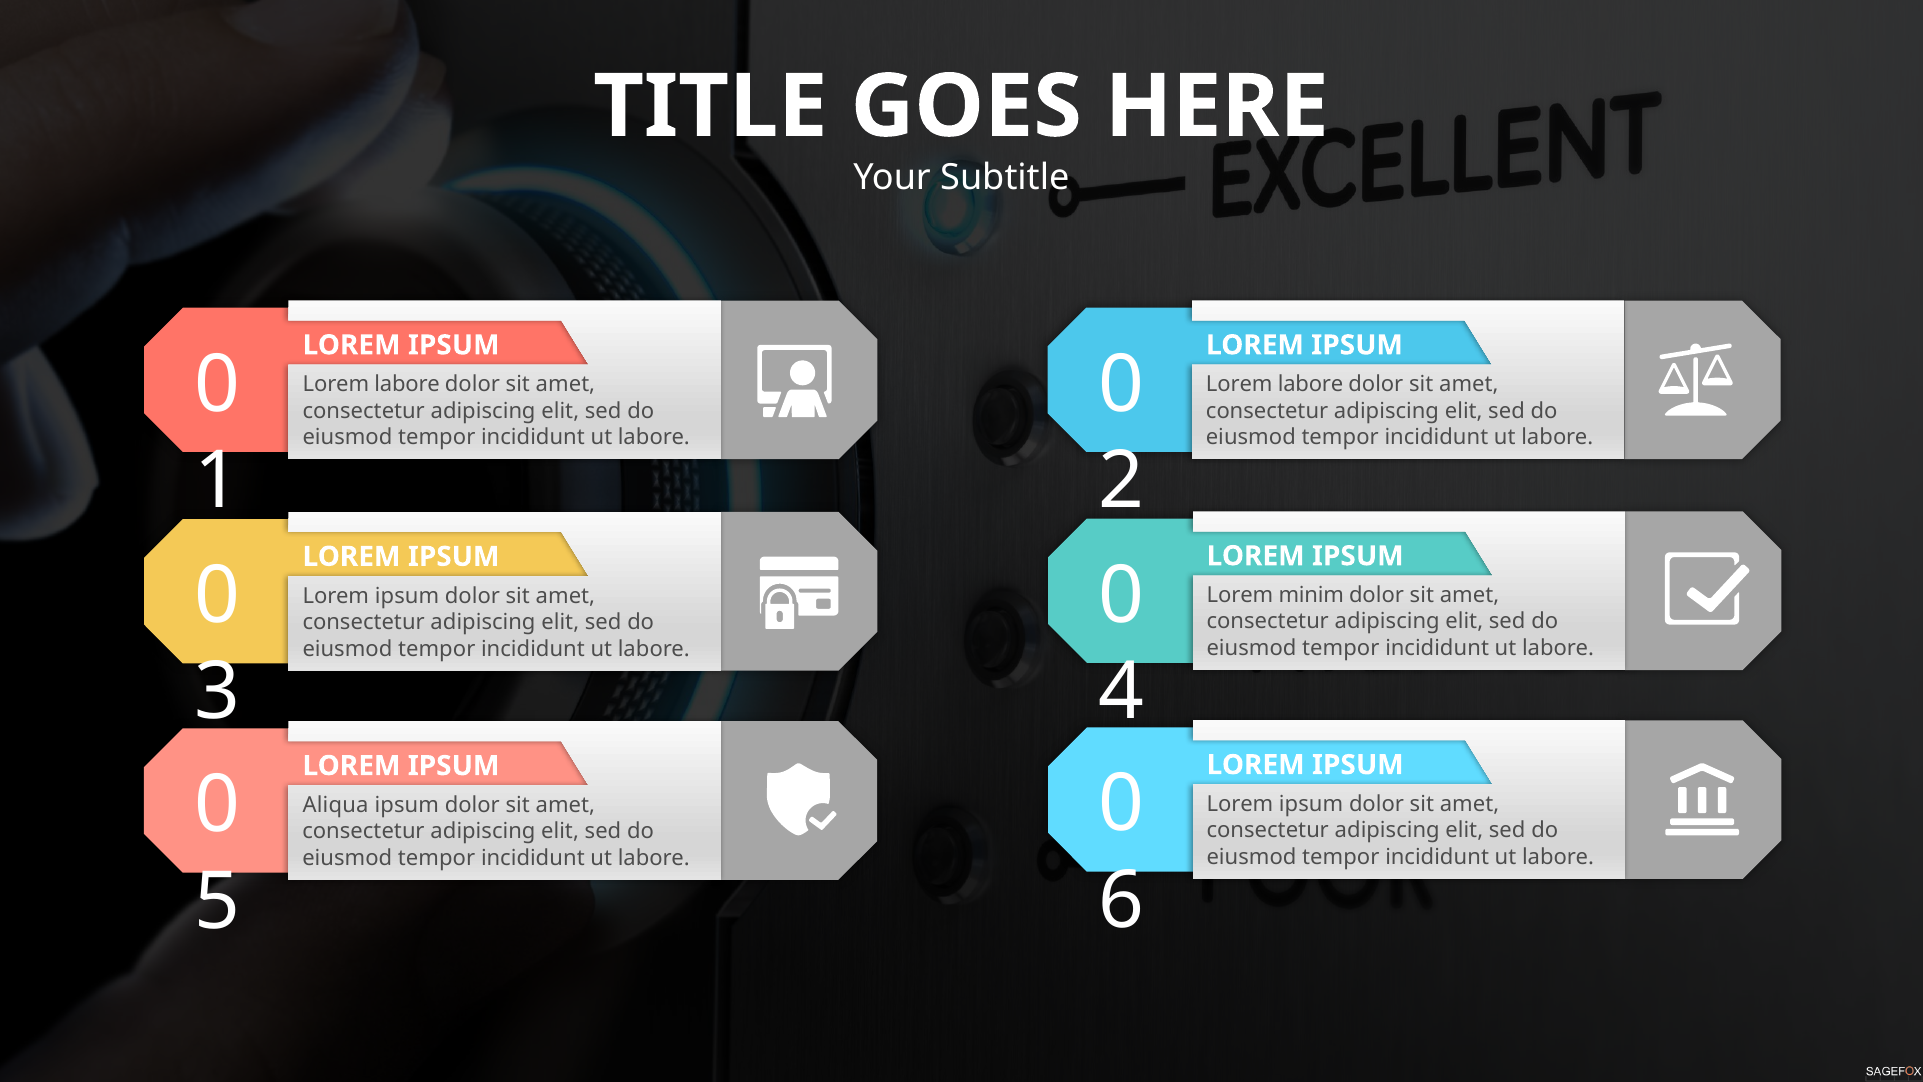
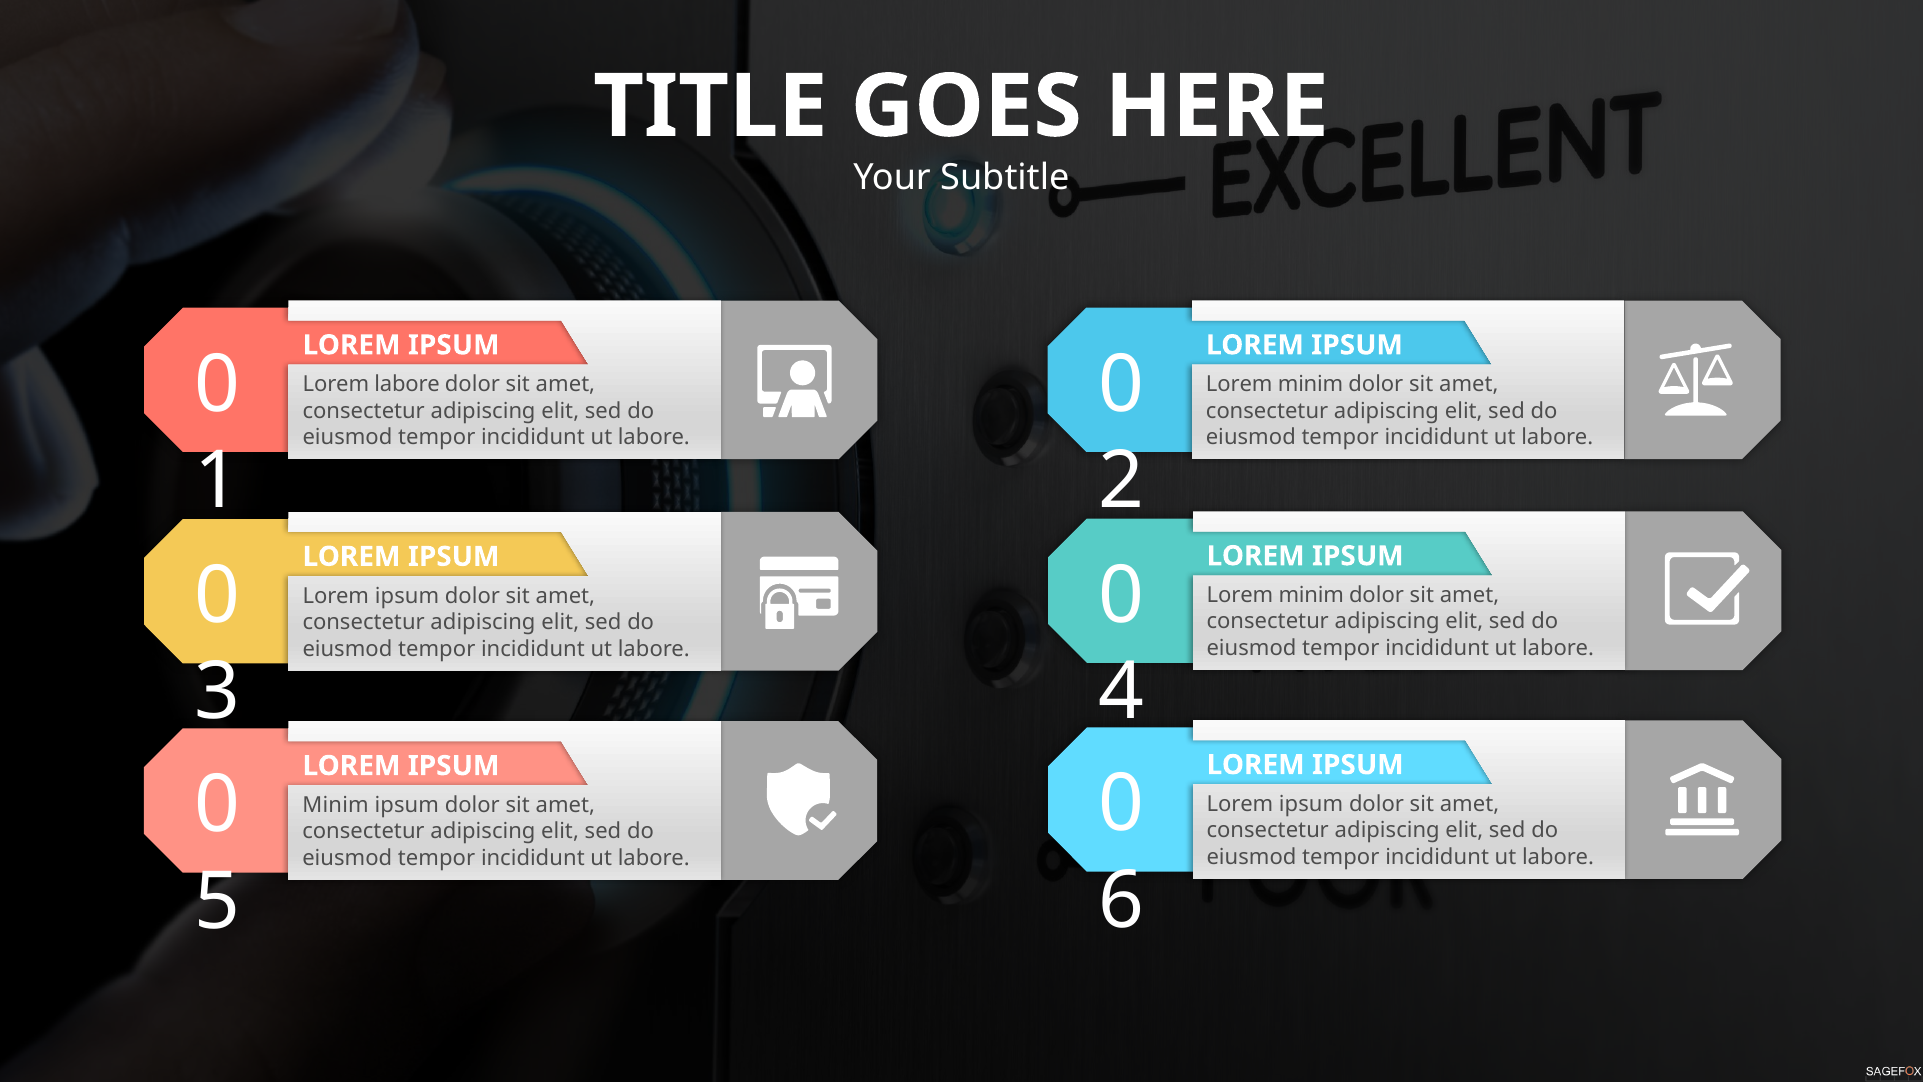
labore: labore -> minim (1311, 384)
Aliqua: Aliqua -> Minim (336, 805)
